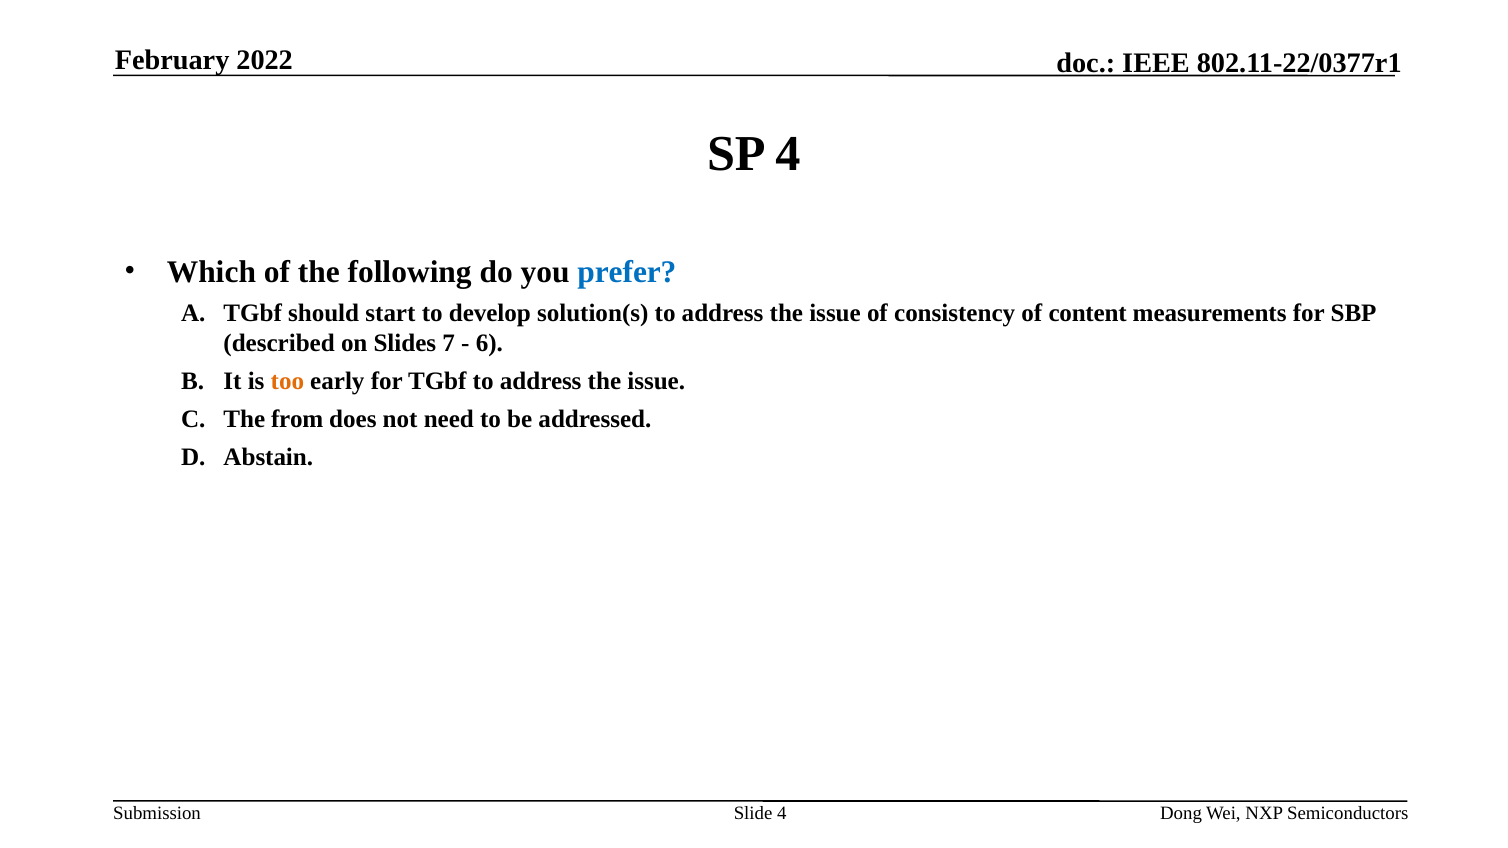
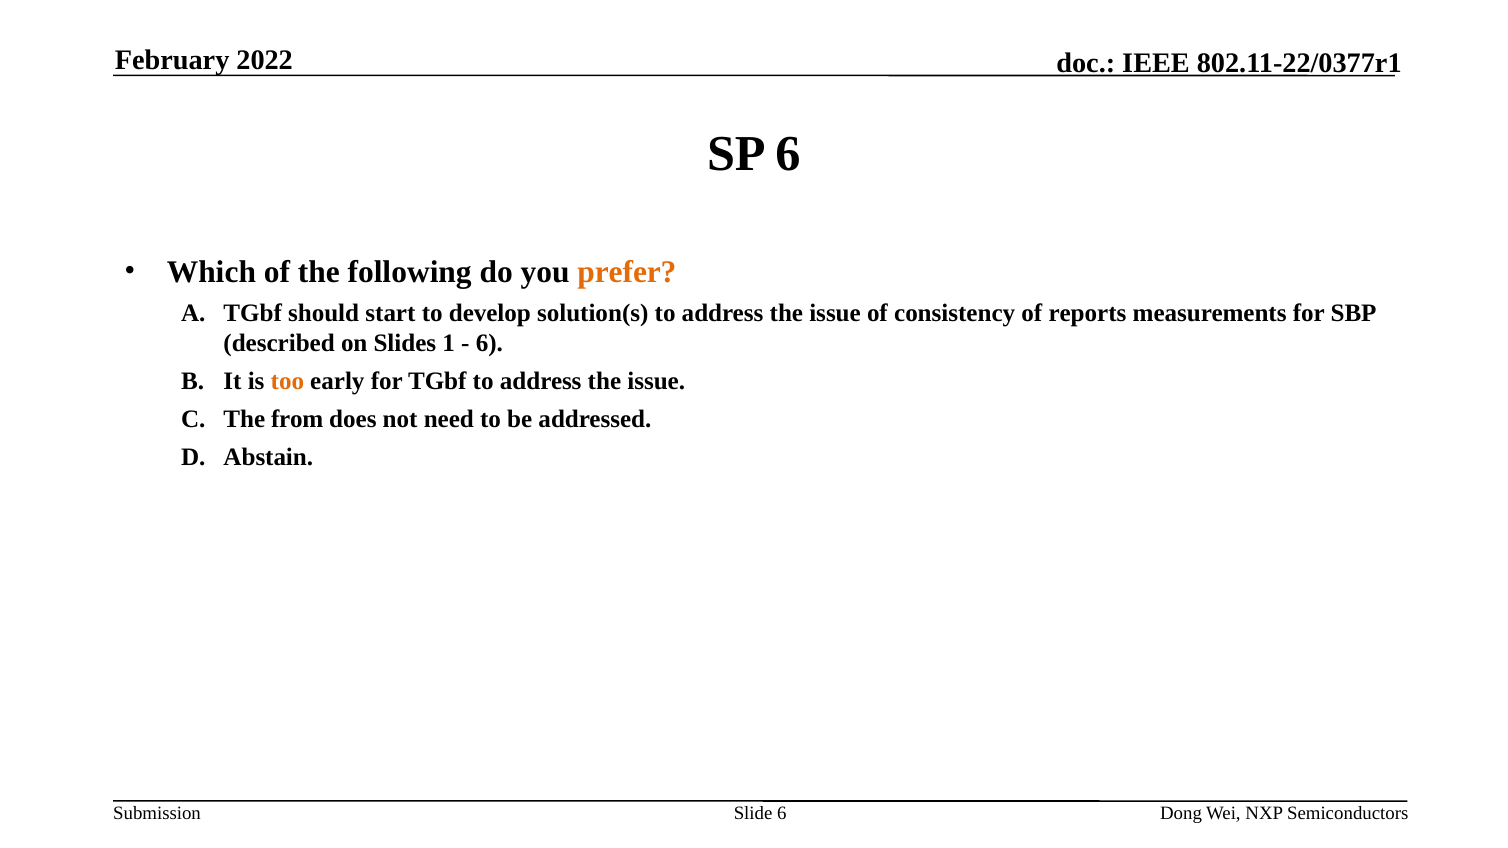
SP 4: 4 -> 6 (788, 154)
prefer colour: blue -> orange (627, 272)
content: content -> reports (1087, 313)
7: 7 -> 1 (449, 343)
Slide 4: 4 -> 6 (782, 814)
